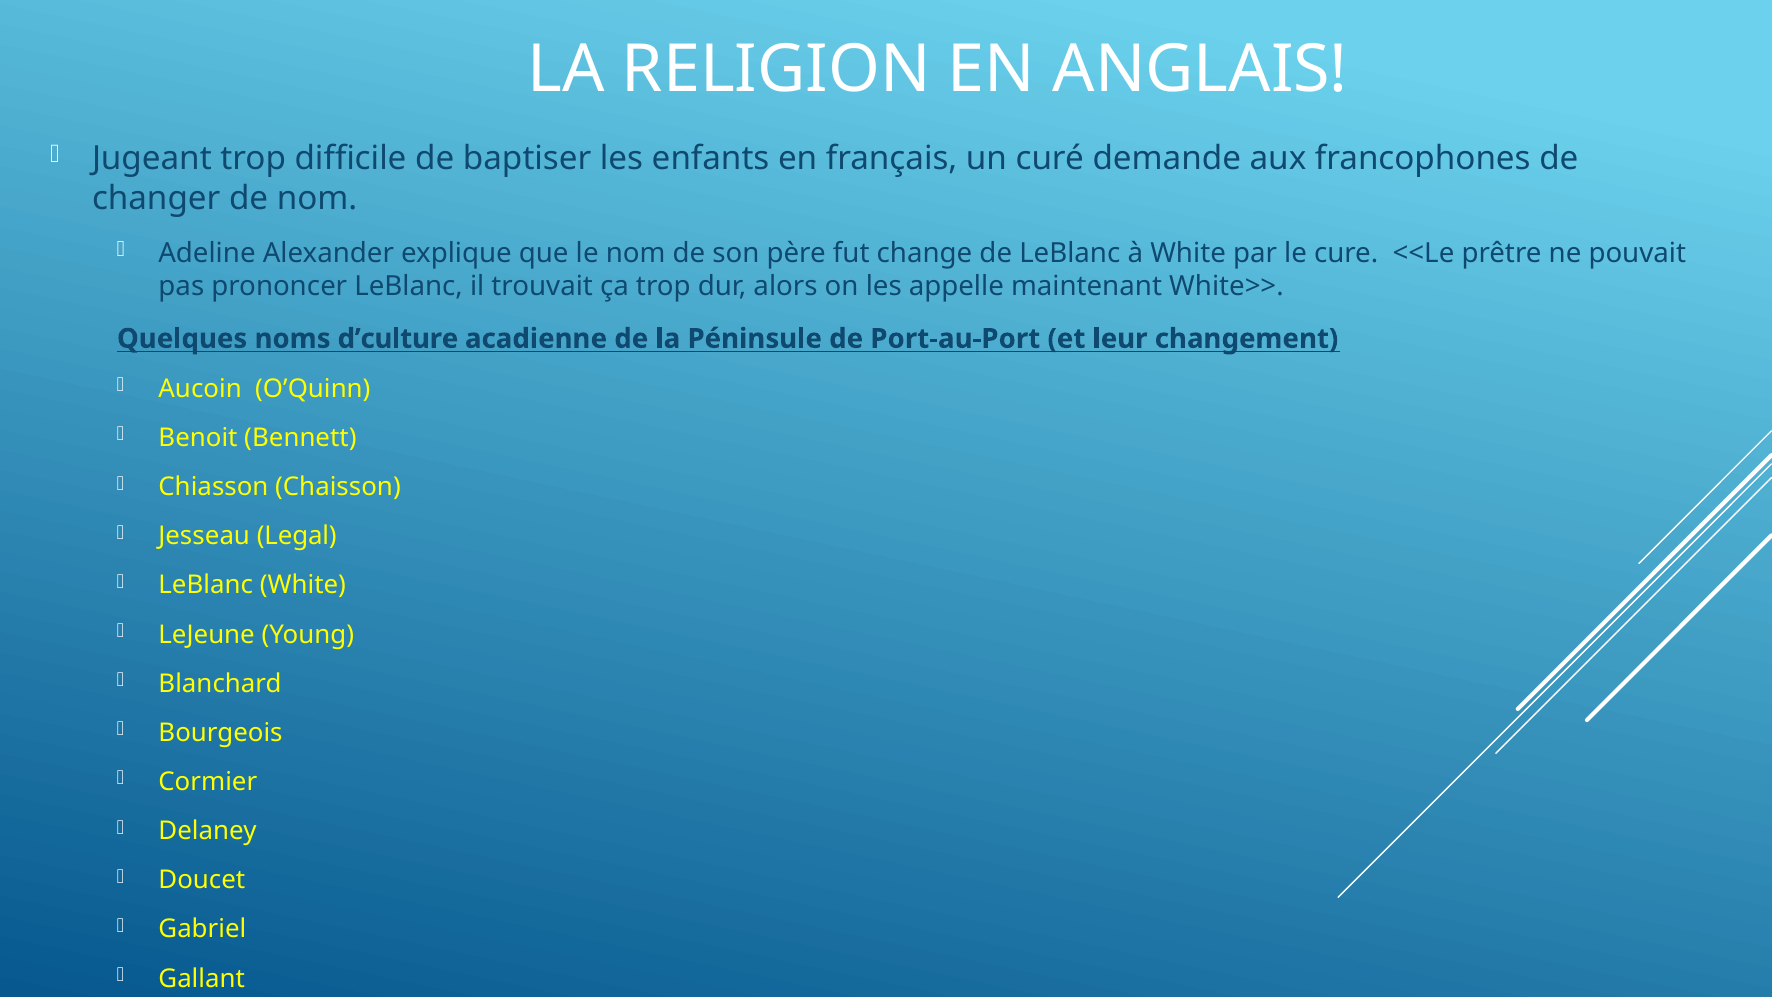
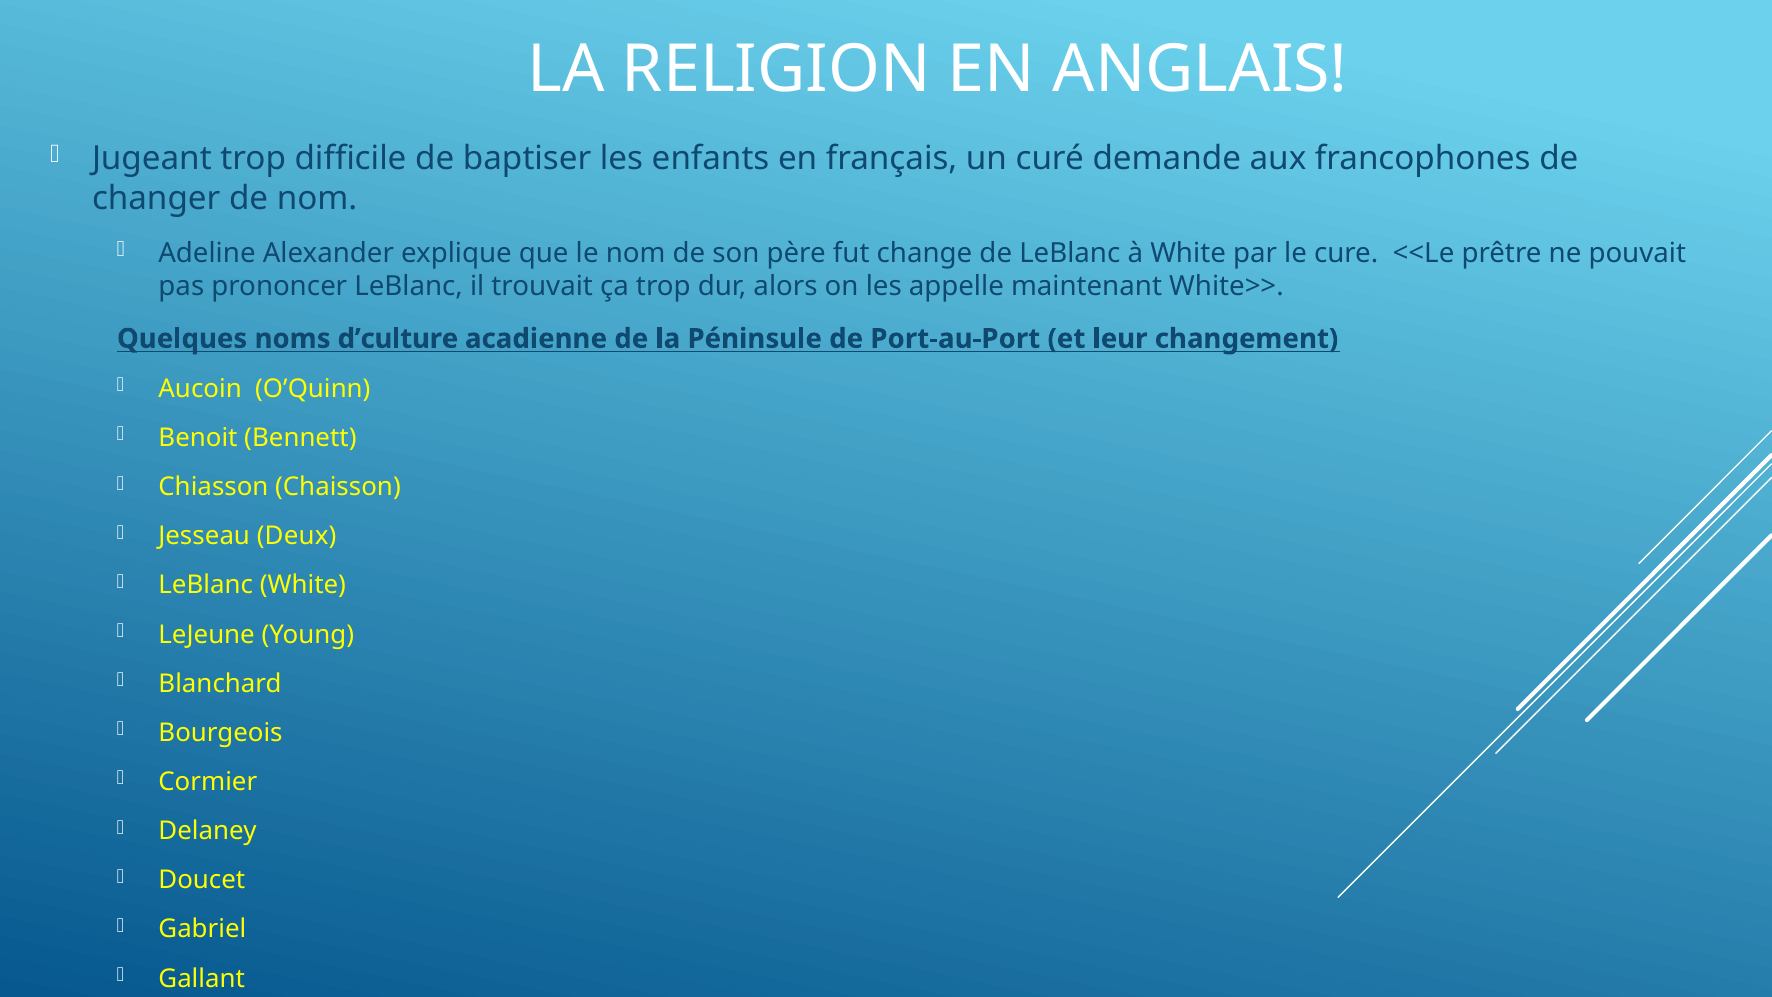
Legal: Legal -> Deux (297, 536)
